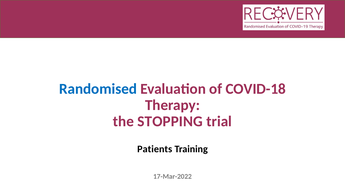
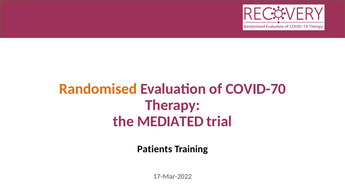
Randomised colour: blue -> orange (98, 89)
COVID-18: COVID-18 -> COVID-70 (256, 89)
STOPPING: STOPPING -> MEDIATED (170, 121)
